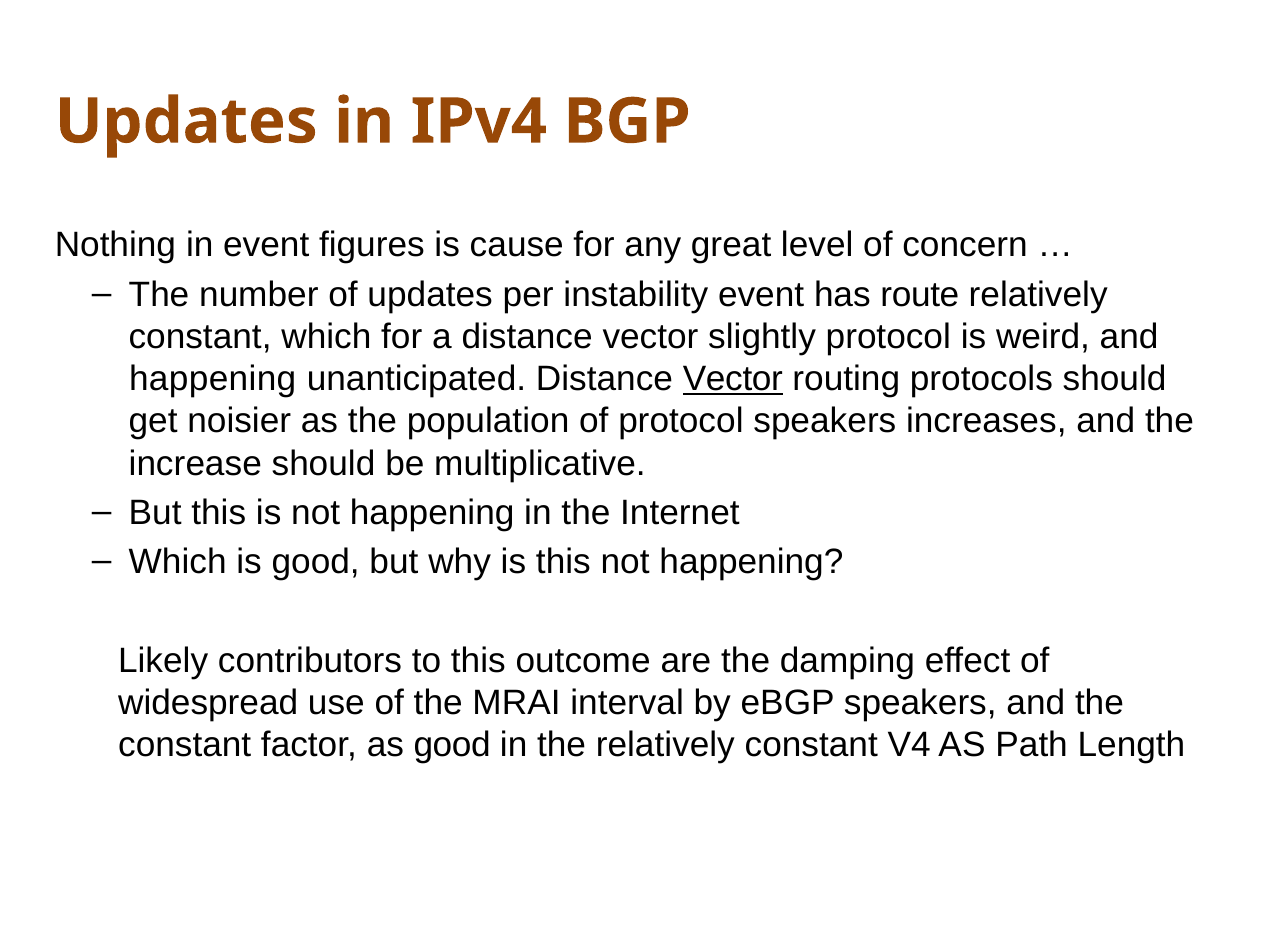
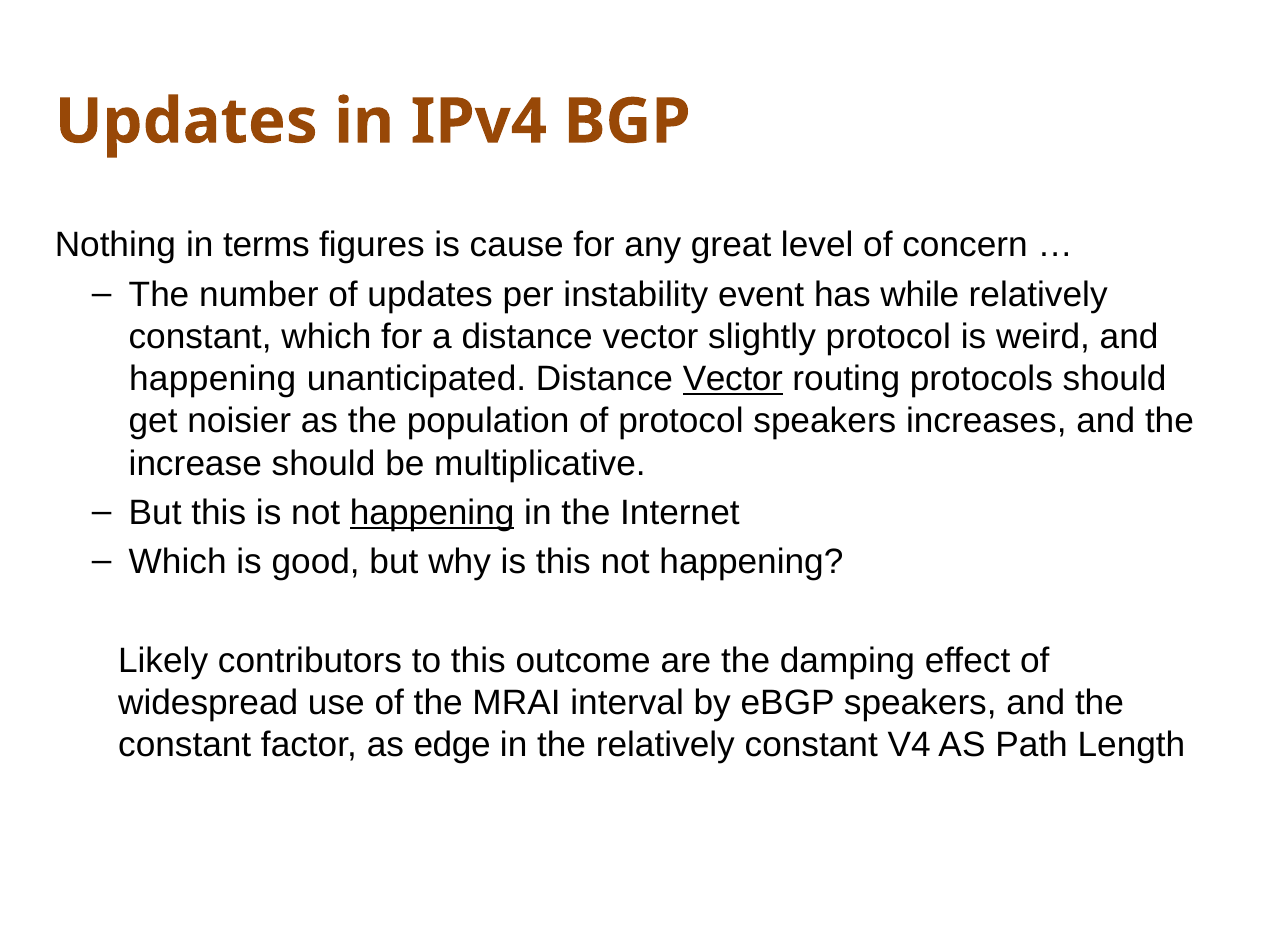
in event: event -> terms (266, 245)
route: route -> while (920, 295)
happening underline: none -> present (432, 513)
as good: good -> edge (452, 745)
